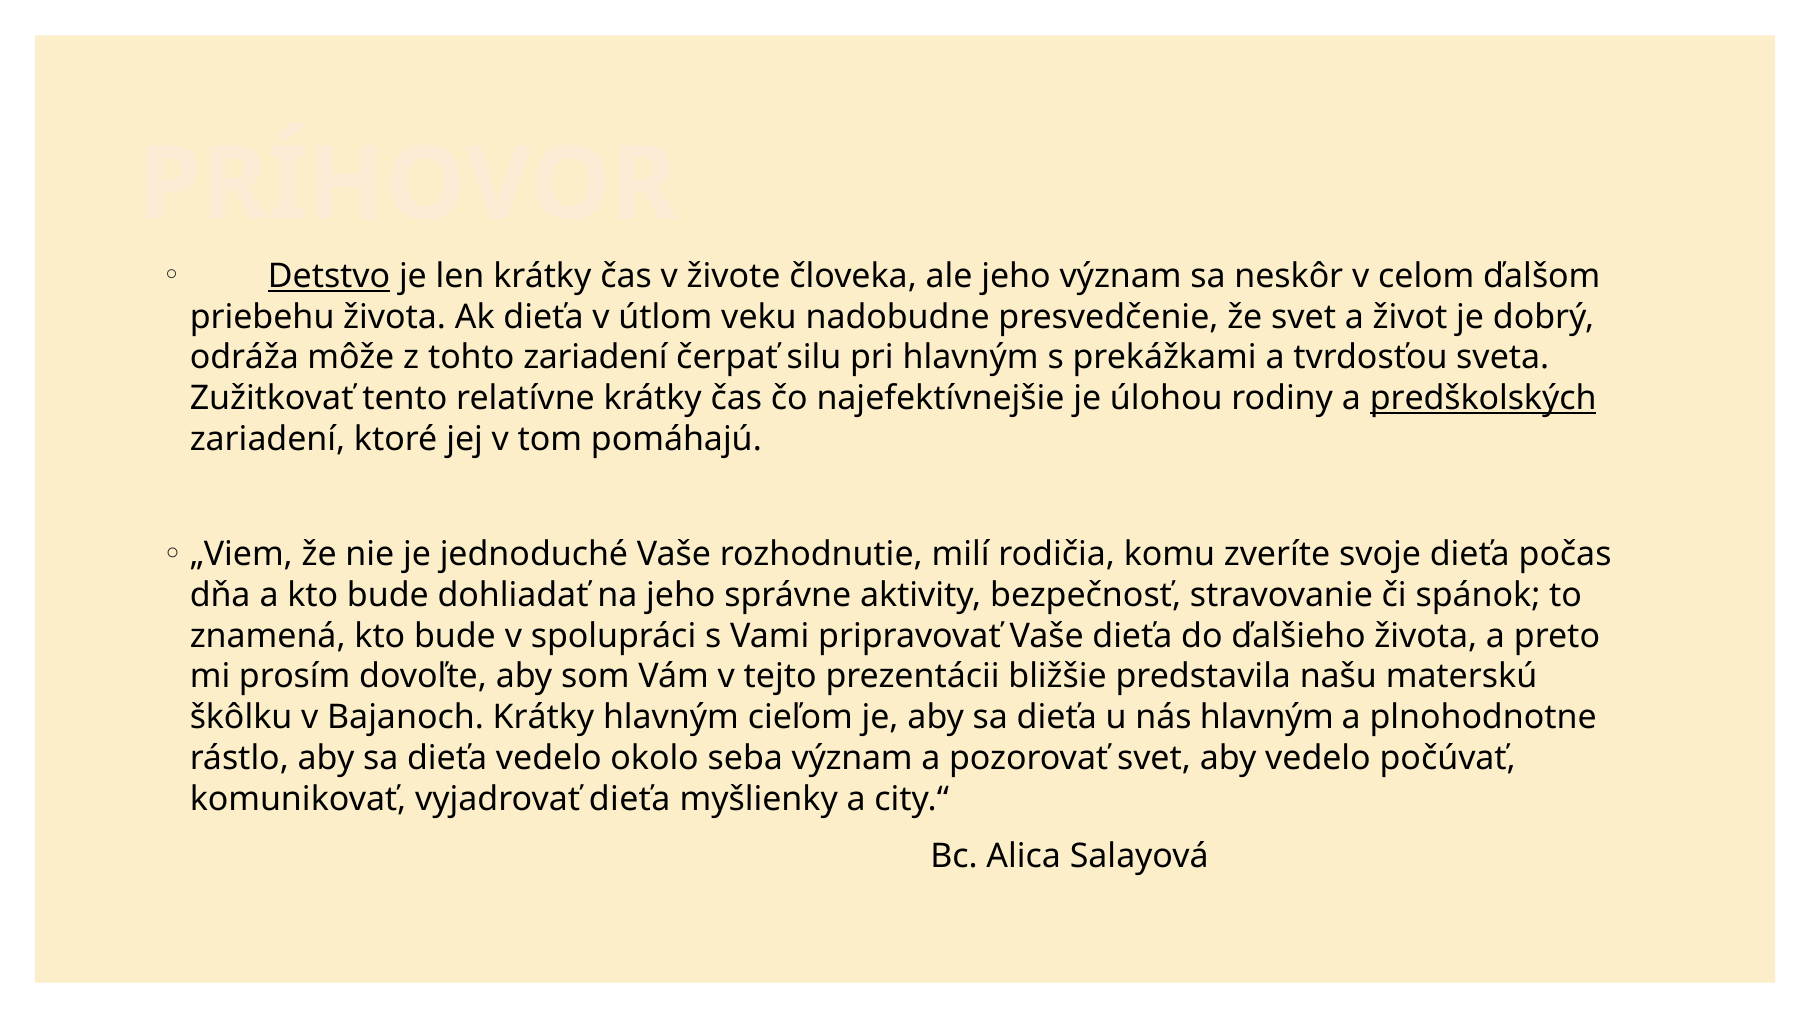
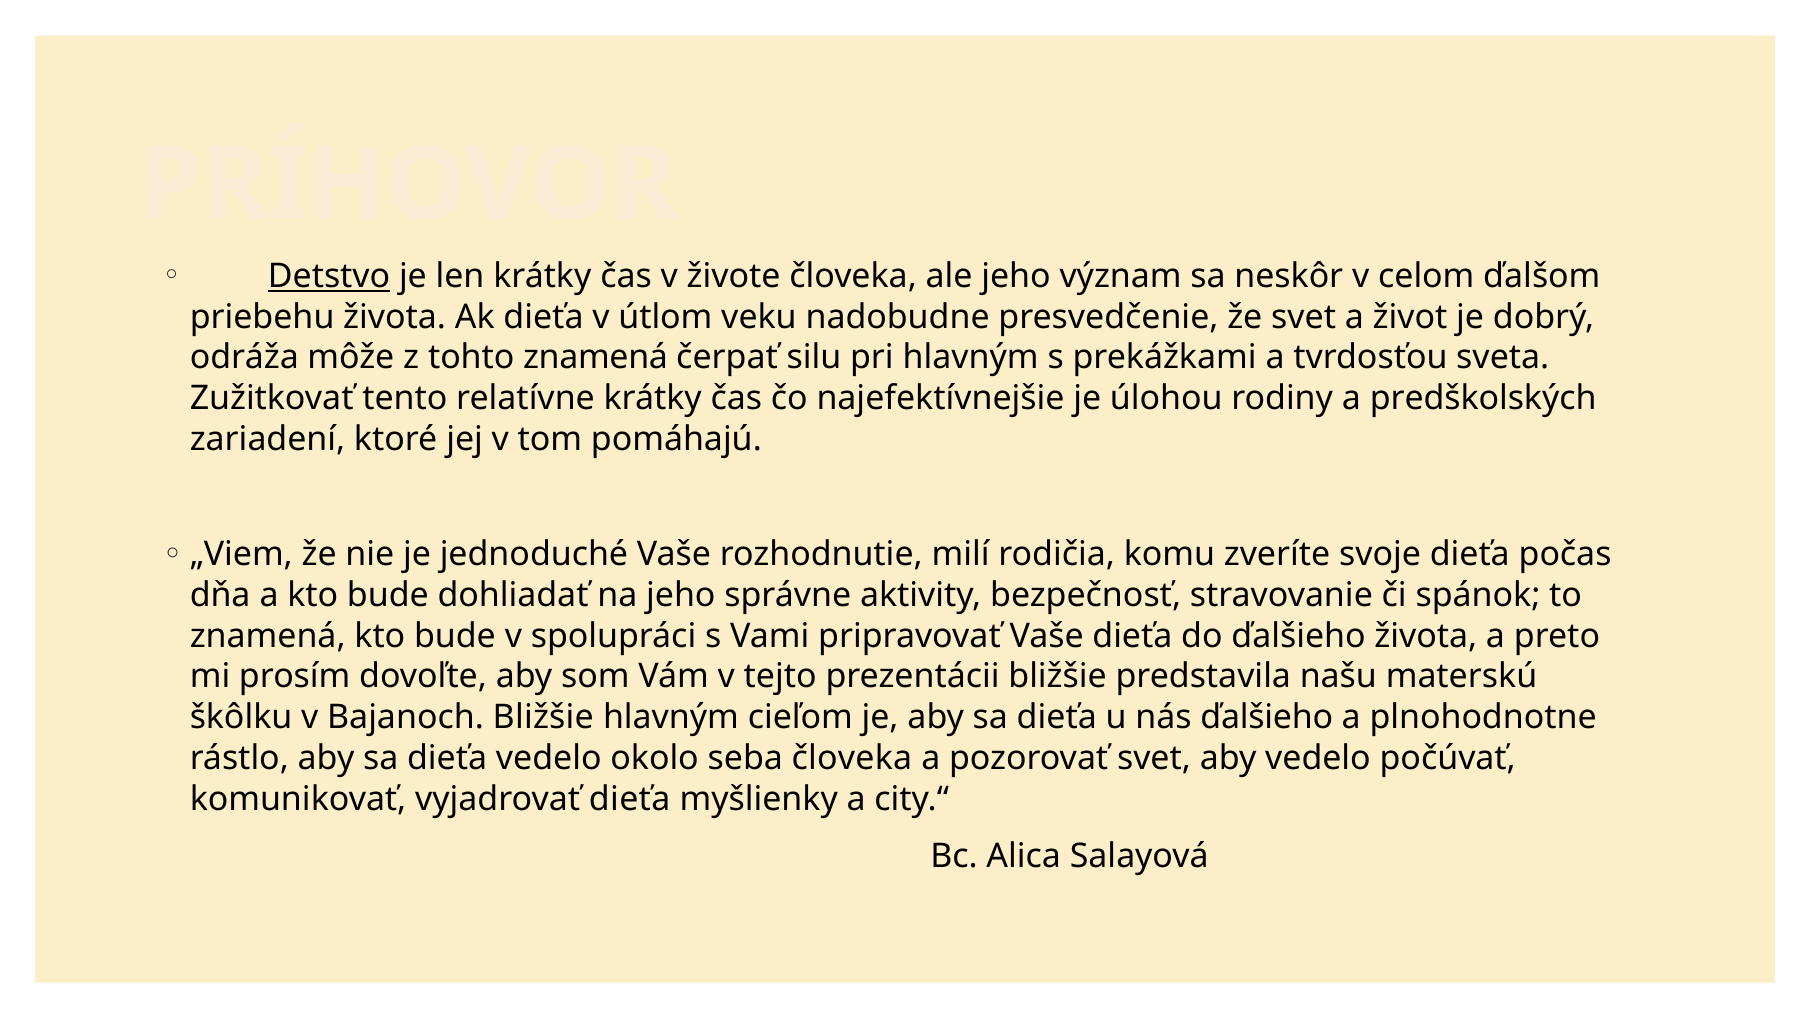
tohto zariadení: zariadení -> znamená (596, 358)
predškolských underline: present -> none (1483, 399)
Bajanoch Krátky: Krátky -> Bližšie (543, 718)
nás hlavným: hlavným -> ďalšieho (1267, 718)
seba význam: význam -> človeka (852, 758)
